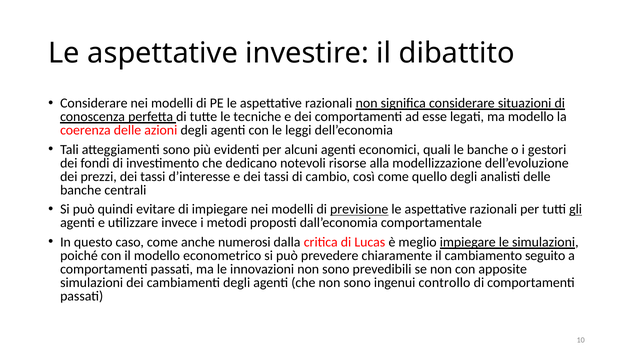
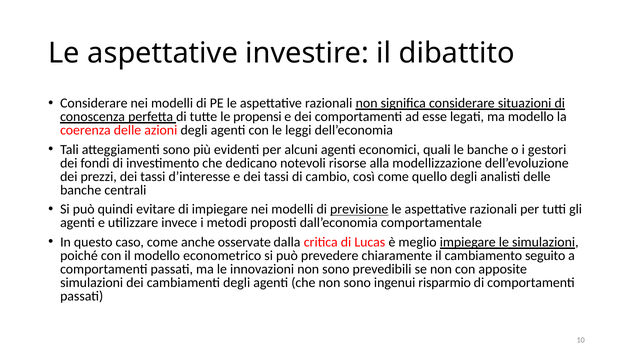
tecniche: tecniche -> propensi (257, 117)
gli underline: present -> none (576, 209)
numerosi: numerosi -> osservate (244, 242)
controllo: controllo -> risparmio (445, 283)
